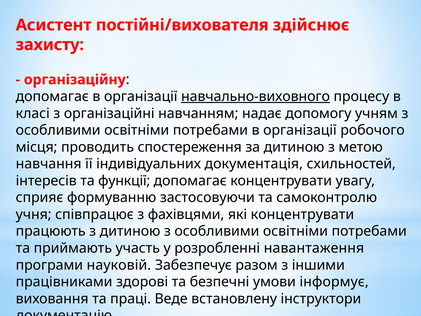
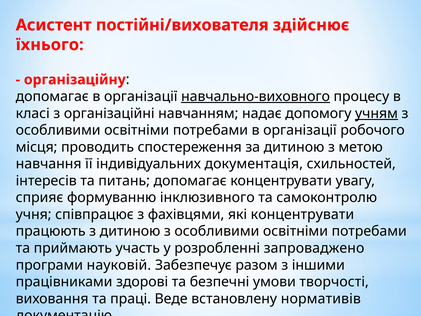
захисту: захисту -> їхнього (50, 45)
учням underline: none -> present (376, 113)
функції: функції -> питань (124, 181)
застосовуючи: застосовуючи -> інклюзивного (207, 197)
навантаження: навантаження -> запроваджено (314, 248)
інформує: інформує -> творчості (334, 282)
інструктори: інструктори -> нормативів (321, 299)
